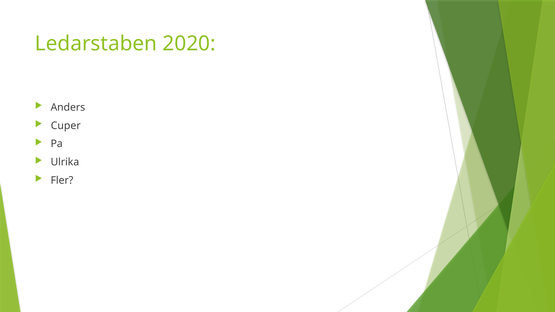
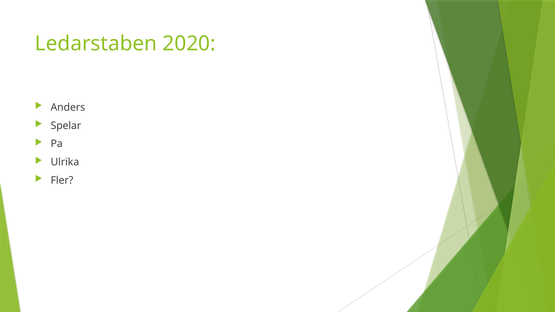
Cuper: Cuper -> Spelar (66, 126)
